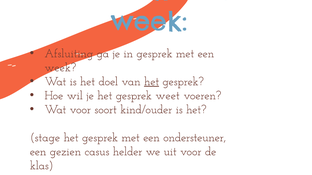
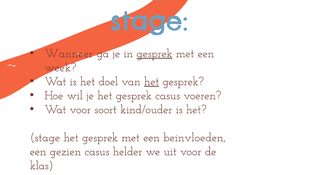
week: week -> stage (149, 22)
Afsluiting: Afsluiting -> Wanneer (69, 54)
gesprek underline: none -> present (154, 54)
gesprek weet: weet -> casus (168, 96)
ondersteuner: ondersteuner -> beinvloeden (195, 138)
